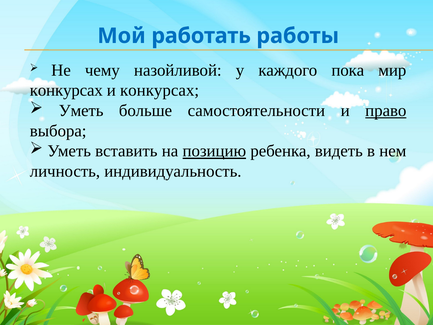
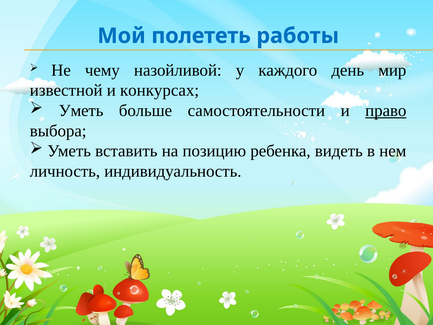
работать: работать -> полететь (201, 36)
пока: пока -> день (348, 70)
конкурсах: конкурсах -> известной (66, 90)
позицию underline: present -> none (214, 151)
